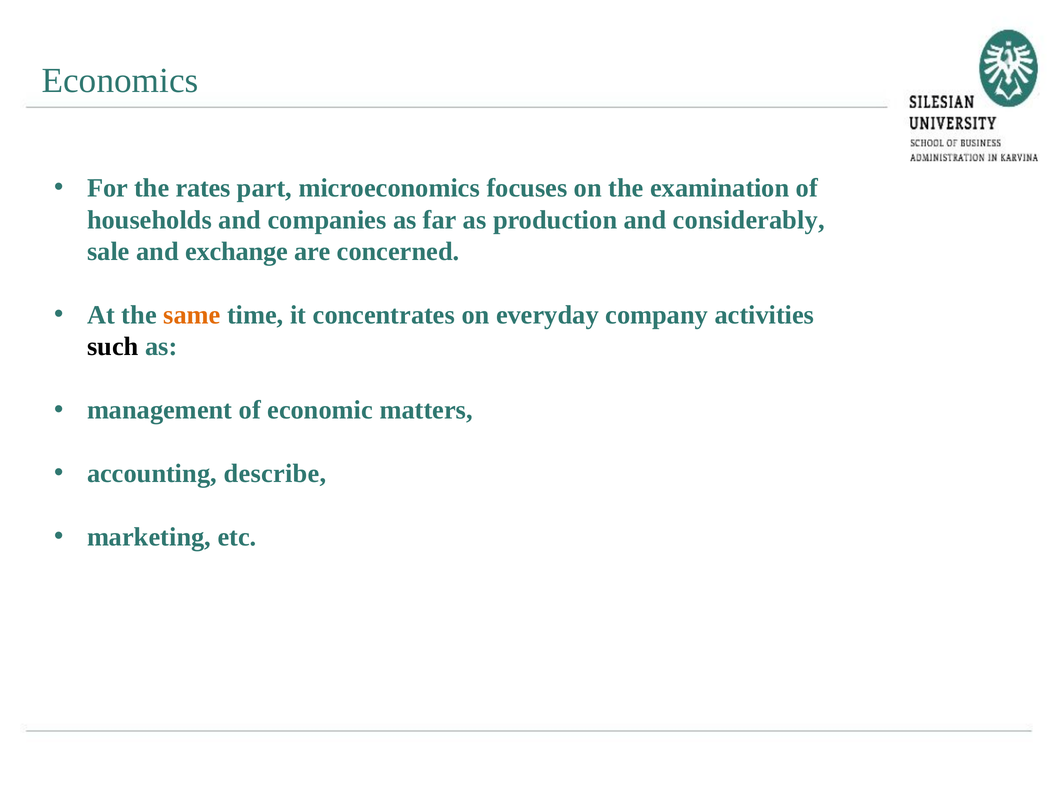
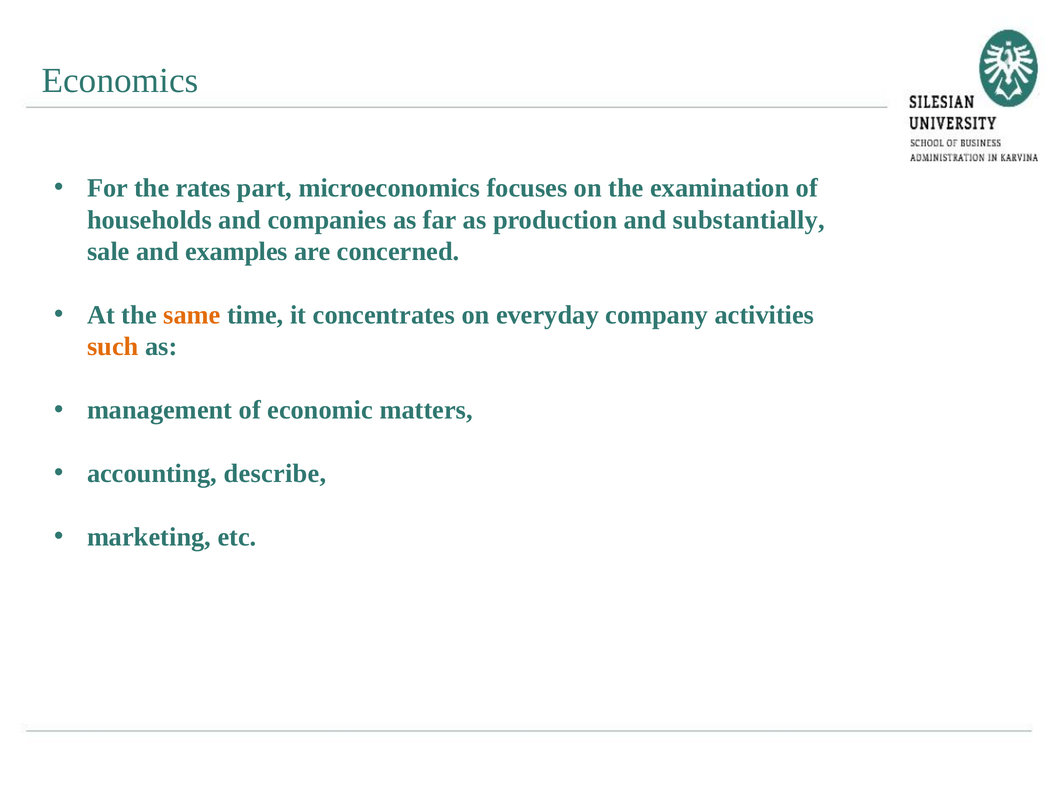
considerably: considerably -> substantially (749, 220)
exchange: exchange -> examples (237, 252)
such colour: black -> orange (113, 347)
